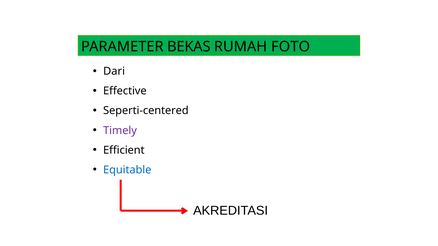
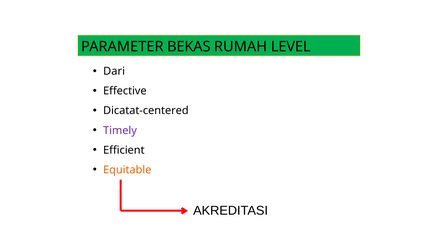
FOTO: FOTO -> LEVEL (291, 47)
Seperti-centered: Seperti-centered -> Dicatat-centered (146, 111)
Equitable colour: blue -> orange (127, 170)
